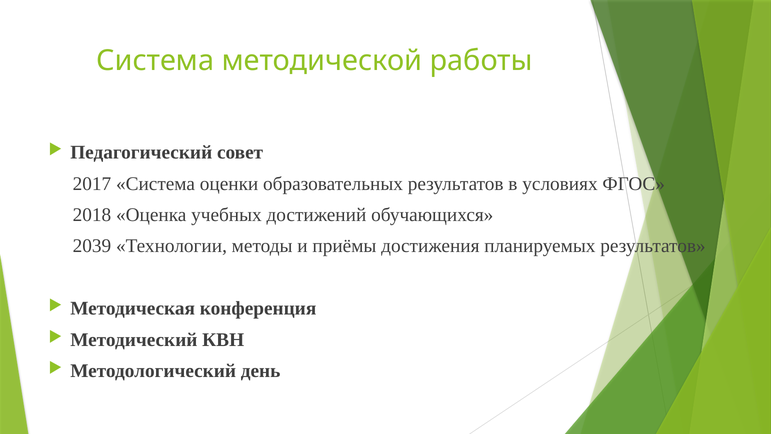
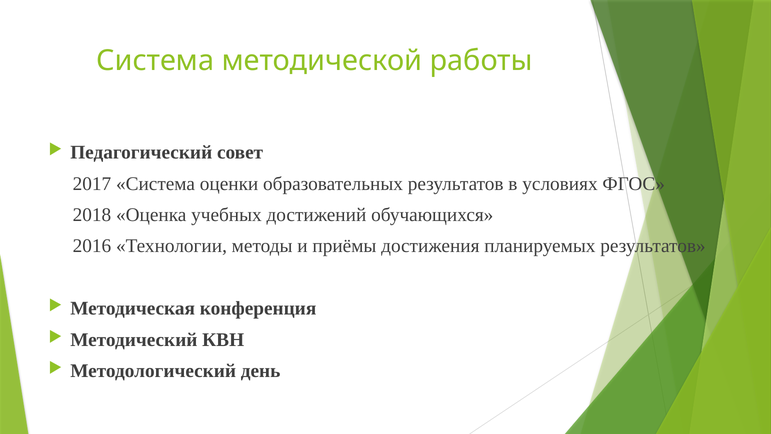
2039: 2039 -> 2016 (92, 246)
